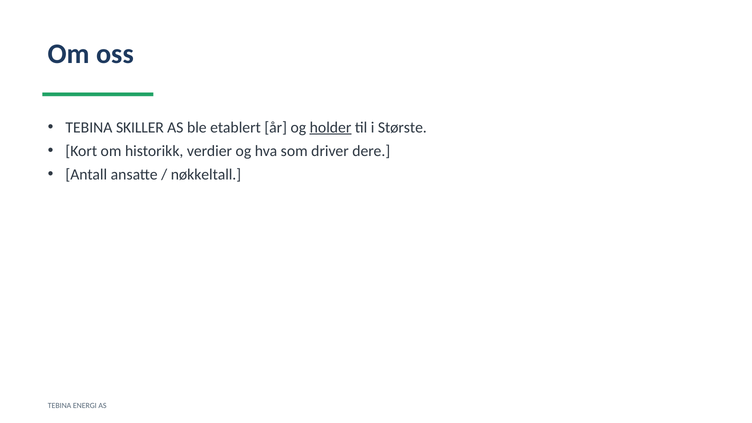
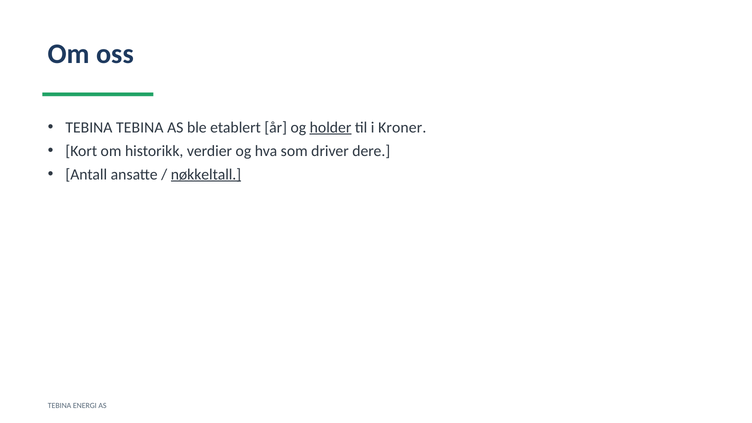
TEBINA SKILLER: SKILLER -> TEBINA (140, 127)
Største: Største -> Kroner (402, 127)
nøkkeltall underline: none -> present (206, 174)
